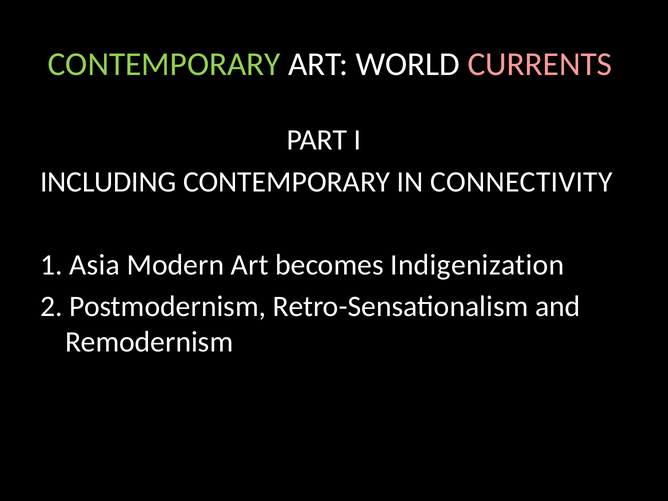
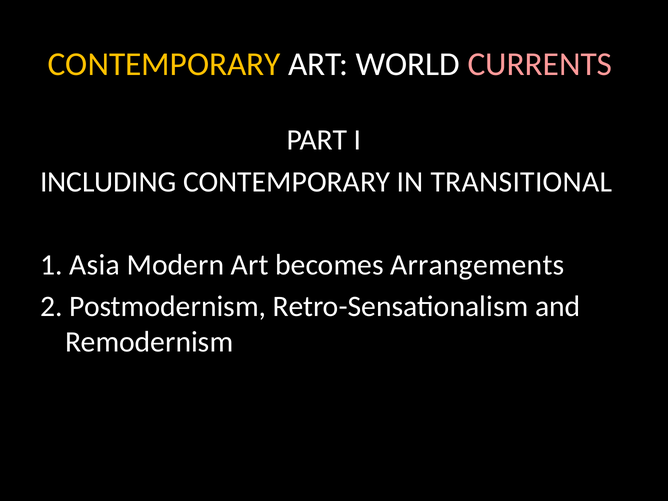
CONTEMPORARY colour: light green -> yellow (164, 64)
CONNECTIVITY: CONNECTIVITY -> TRANSITIONAL (521, 182)
Indigenization: Indigenization -> Arrangements (477, 265)
